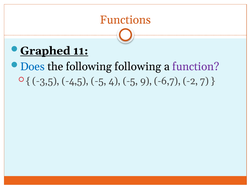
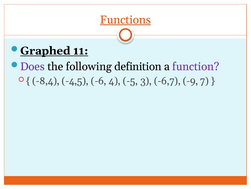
Functions underline: none -> present (125, 20)
Does colour: blue -> purple (33, 66)
following following: following -> definition (138, 66)
-3,5: -3,5 -> -8,4 (46, 81)
-4,5 -5: -5 -> -6 (99, 81)
9: 9 -> 3 (146, 81)
-2: -2 -> -9 (190, 81)
